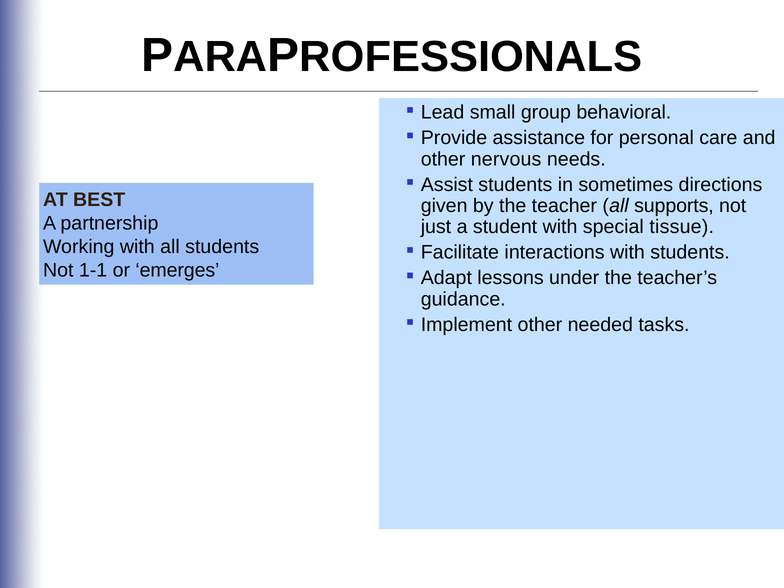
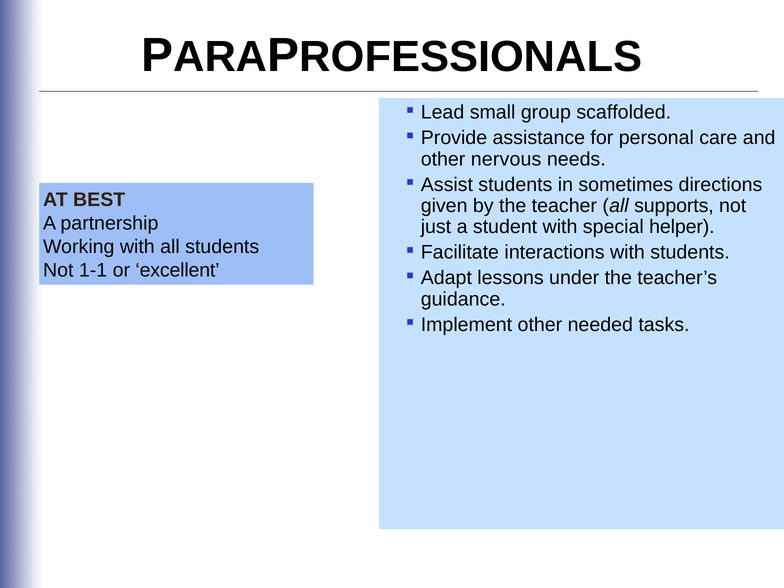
behavioral: behavioral -> scaffolded (624, 112)
tissue: tissue -> helper (682, 227)
emerges: emerges -> excellent (178, 270)
